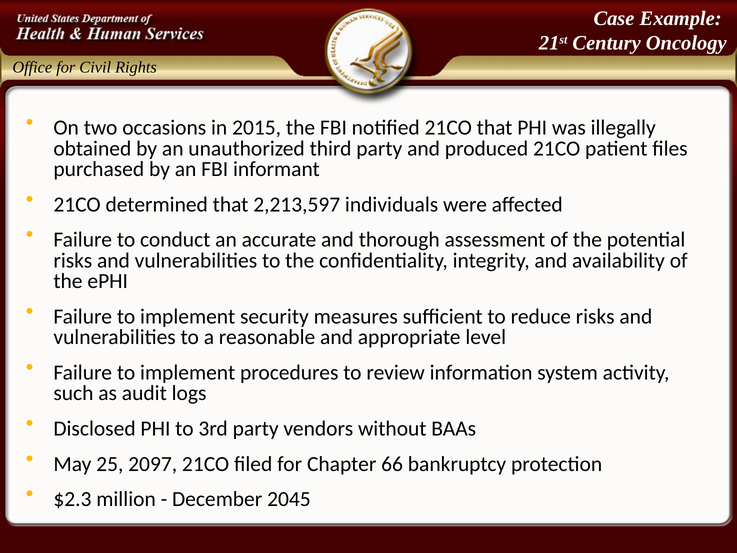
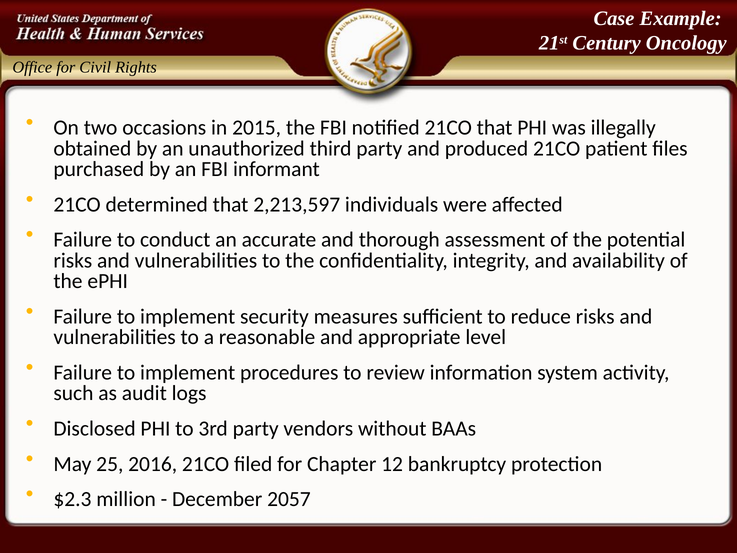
2097: 2097 -> 2016 (153, 464)
66: 66 -> 12 (392, 464)
2045: 2045 -> 2057 (289, 499)
